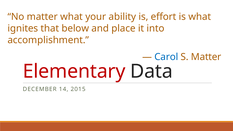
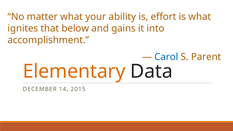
place: place -> gains (123, 28)
S Matter: Matter -> Parent (206, 57)
Elementary colour: red -> orange (74, 71)
